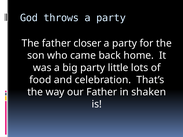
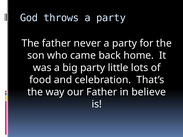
closer: closer -> never (87, 43)
shaken: shaken -> believe (149, 92)
